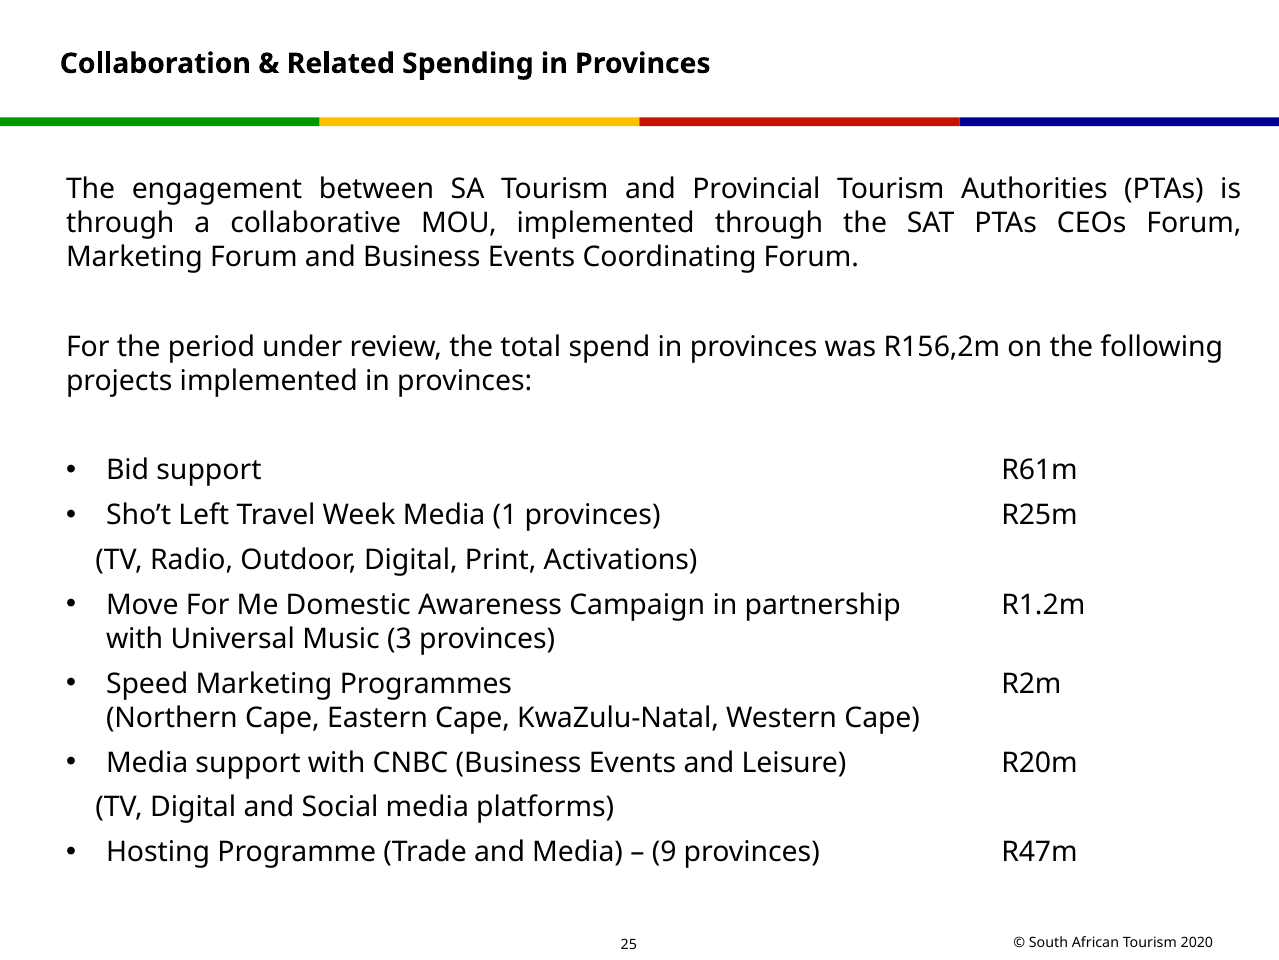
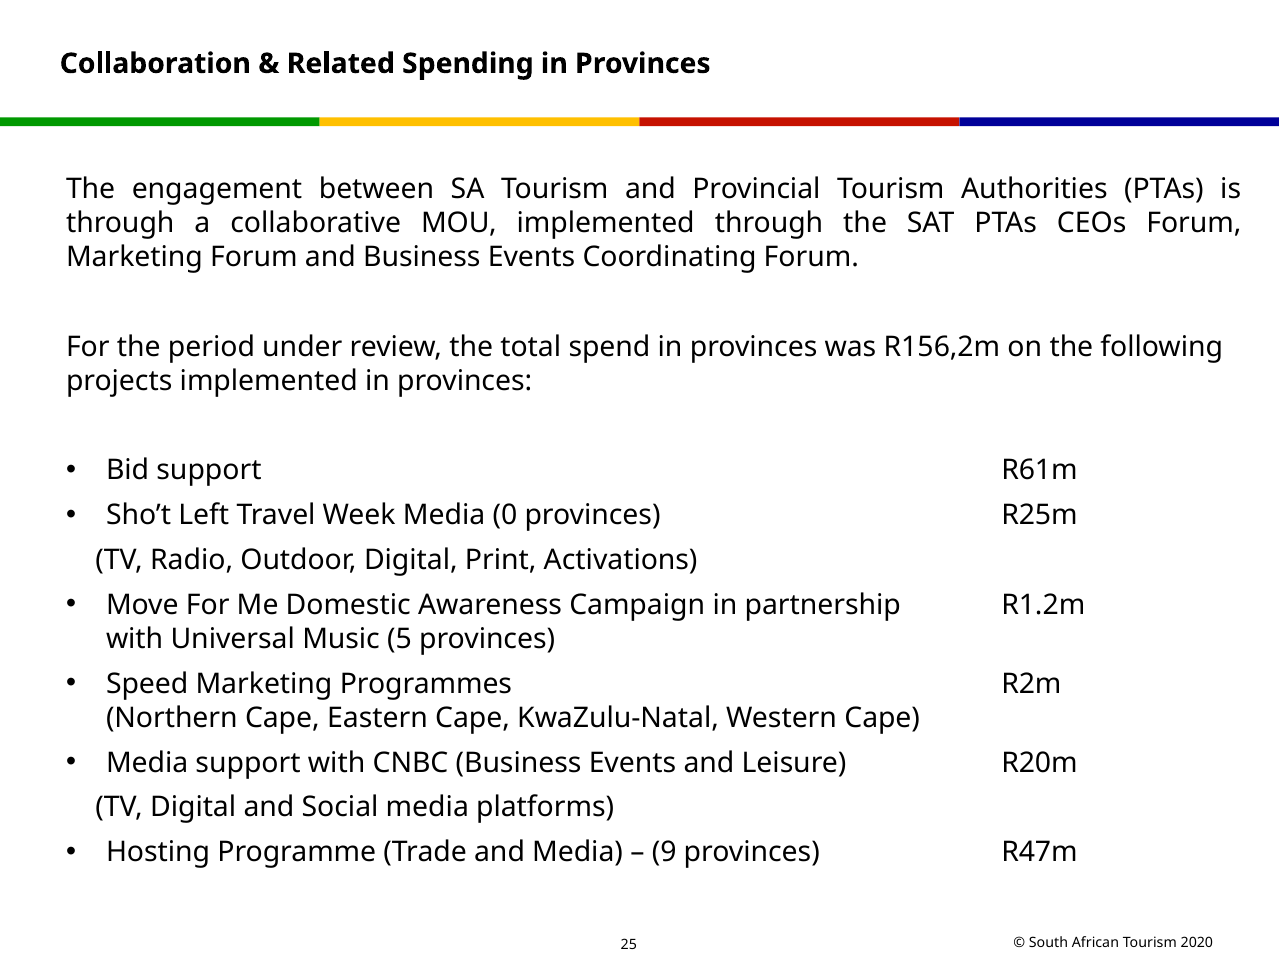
1: 1 -> 0 (505, 515)
3: 3 -> 5 (400, 639)
